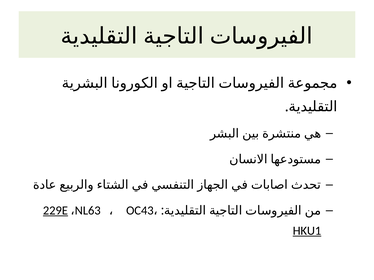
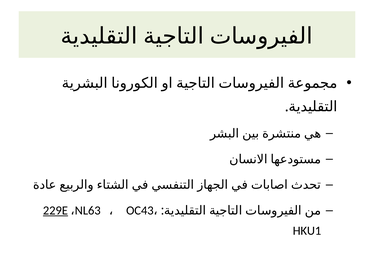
HKU1 underline: present -> none (307, 231)
